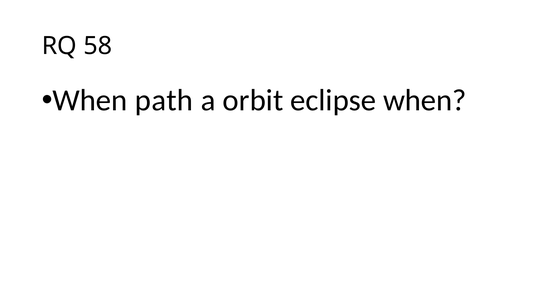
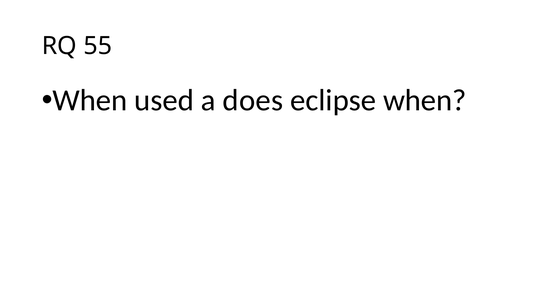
58: 58 -> 55 (98, 46)
path: path -> used (164, 100)
orbit: orbit -> does (253, 100)
